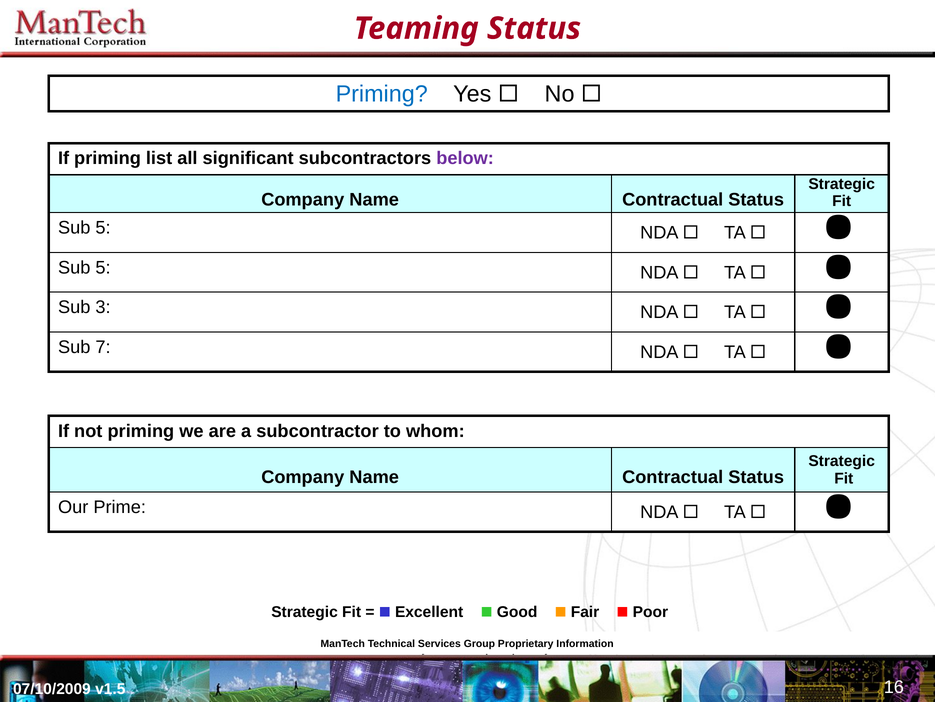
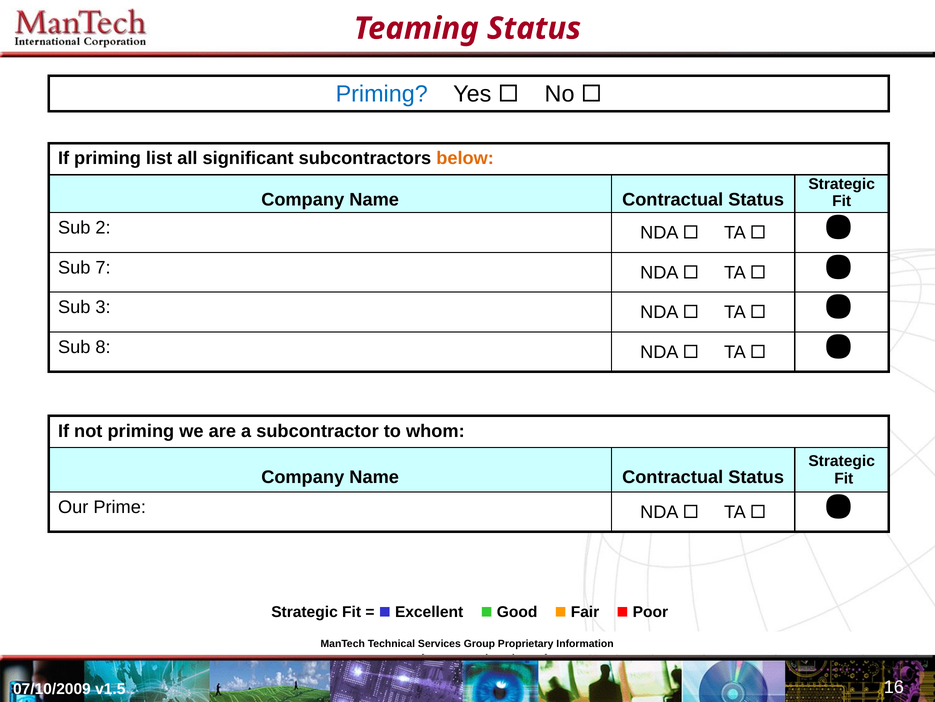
below colour: purple -> orange (465, 158)
5: 5 -> 2 (103, 228)
5: 5 -> 7 (103, 267)
7: 7 -> 8 (103, 347)
